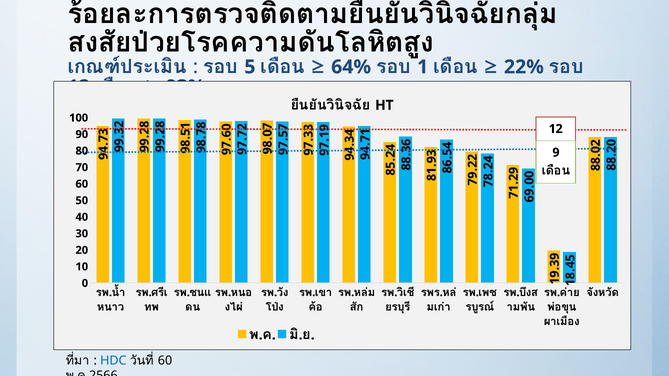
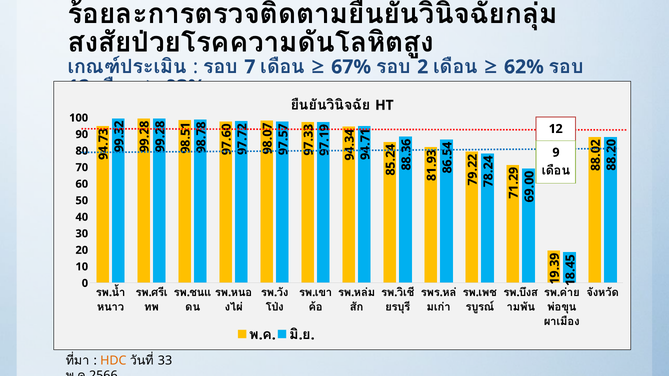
5: 5 -> 7 (250, 67)
64%: 64% -> 67% (351, 67)
1: 1 -> 2 (423, 67)
22%: 22% -> 62% (524, 67)
HDC colour: blue -> orange (113, 361)
60: 60 -> 33 (165, 361)
